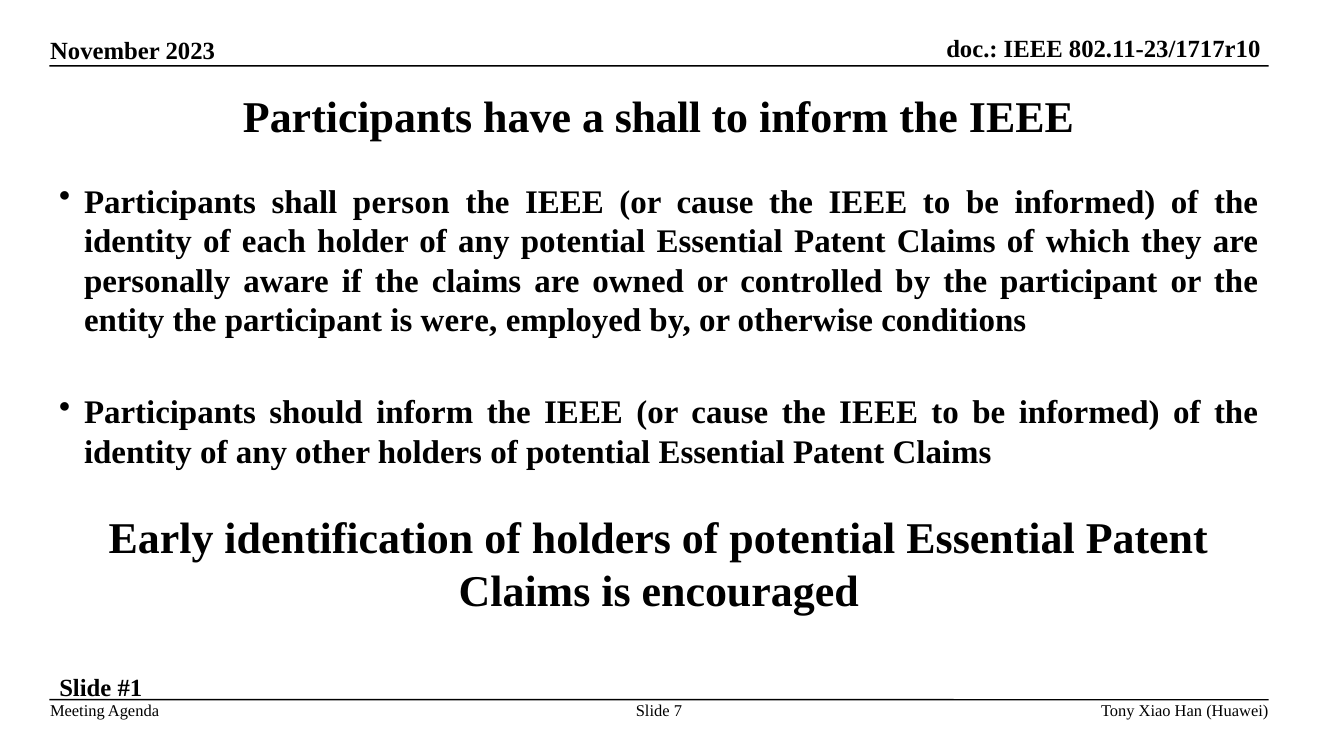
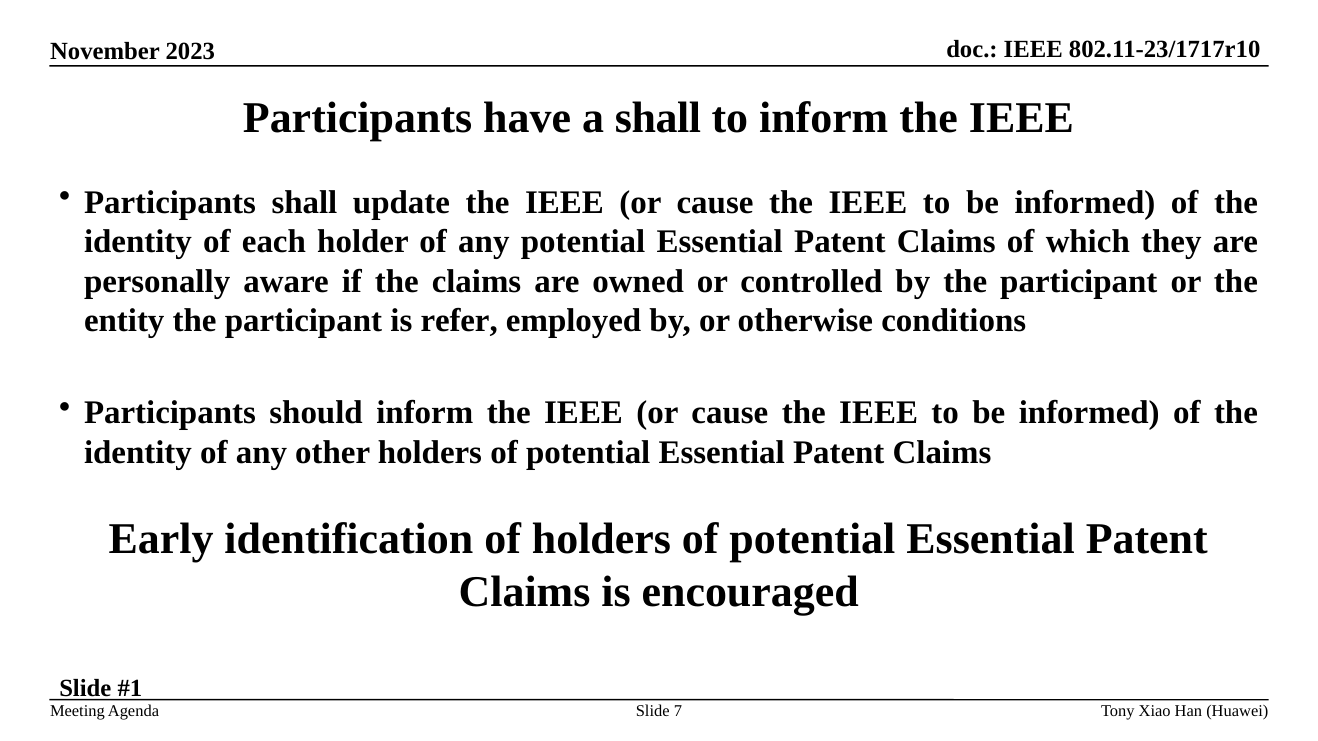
person: person -> update (401, 202)
were: were -> refer (459, 321)
